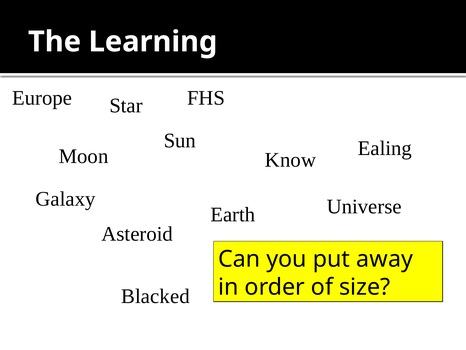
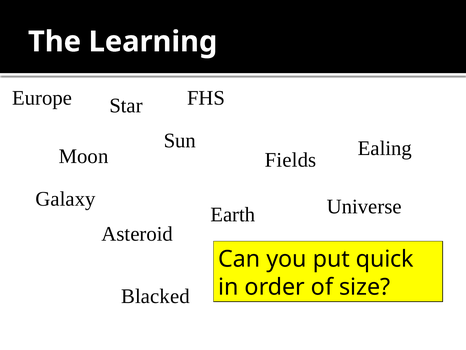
Know: Know -> Fields (291, 160)
away: away -> quick (385, 259)
